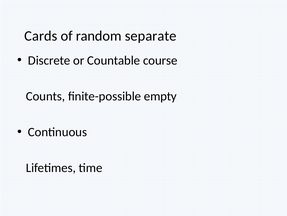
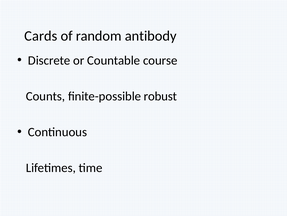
separate: separate -> antibody (151, 36)
empty: empty -> robust (160, 96)
